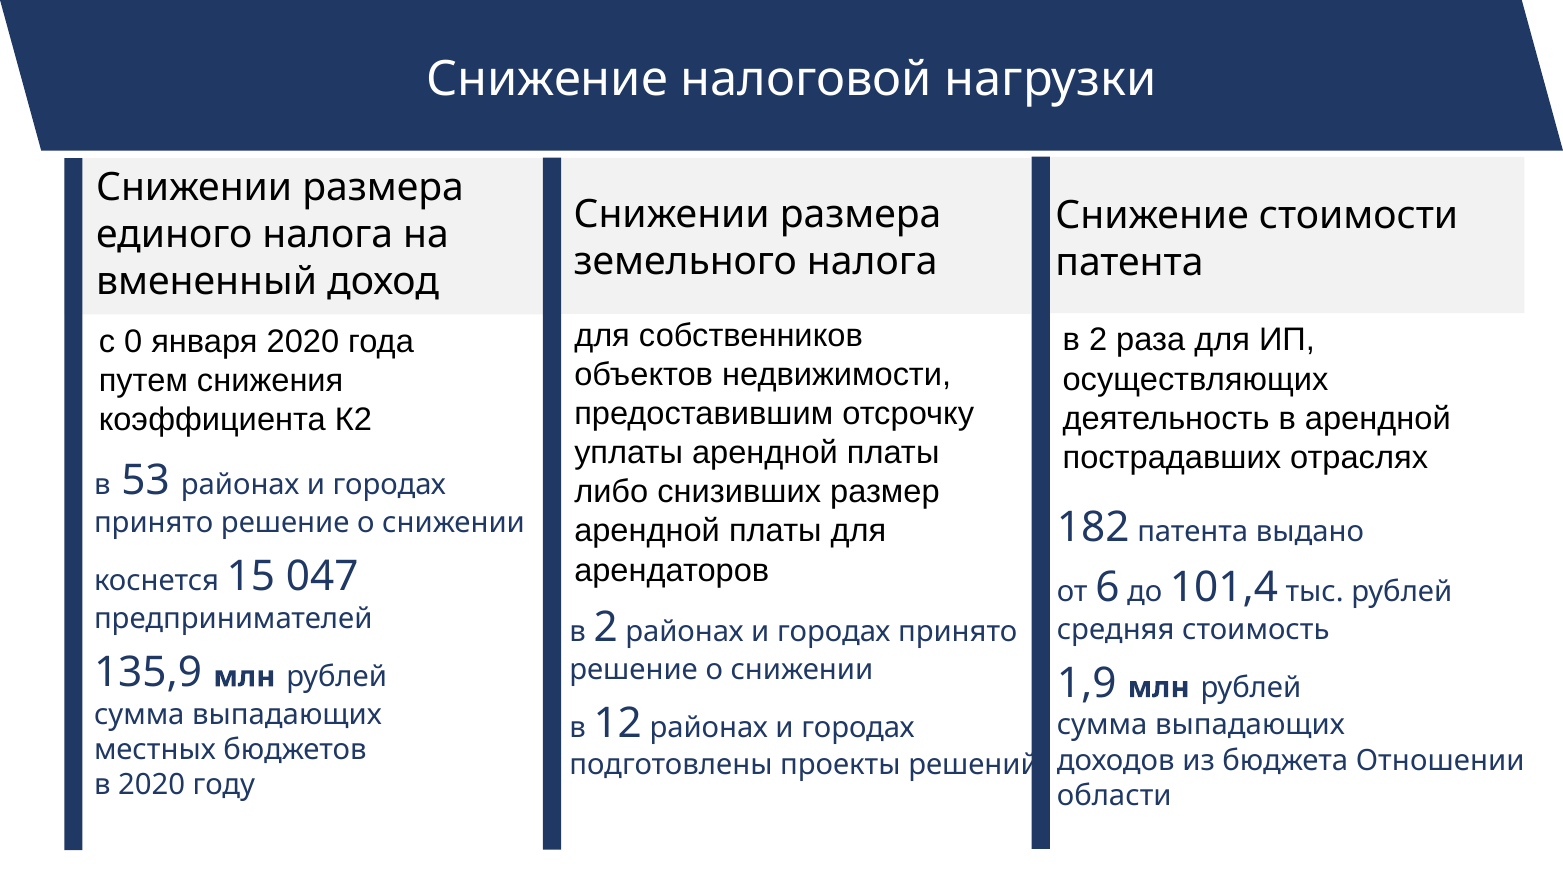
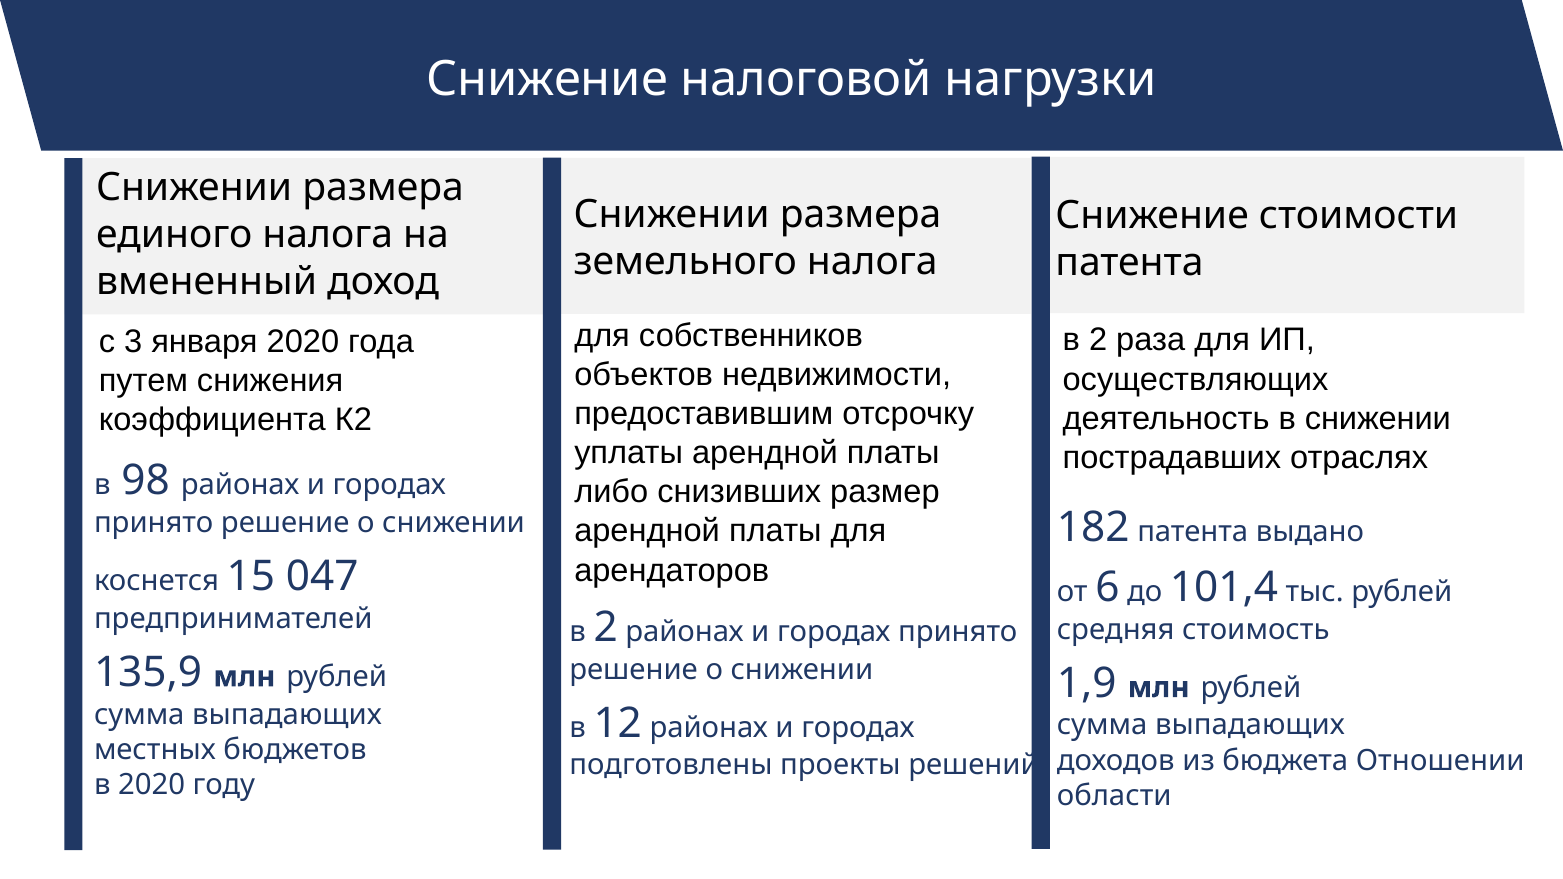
0: 0 -> 3 (133, 341)
в арендной: арендной -> снижении (1378, 418)
53: 53 -> 98 (146, 481)
